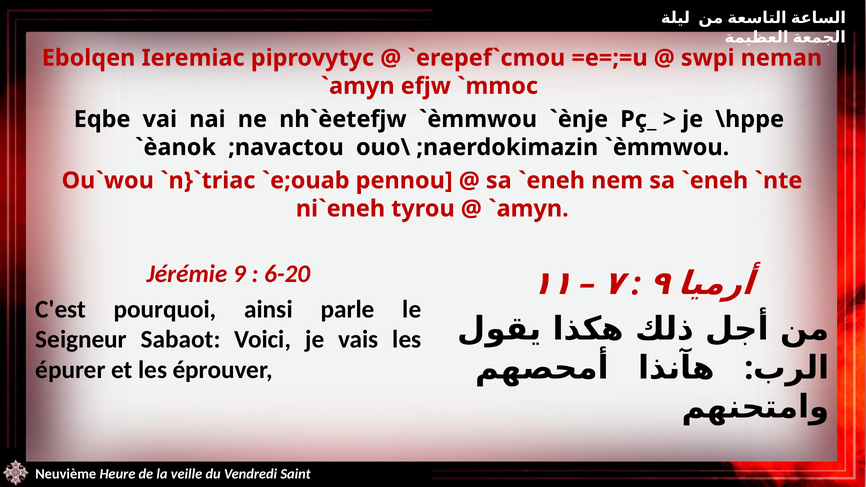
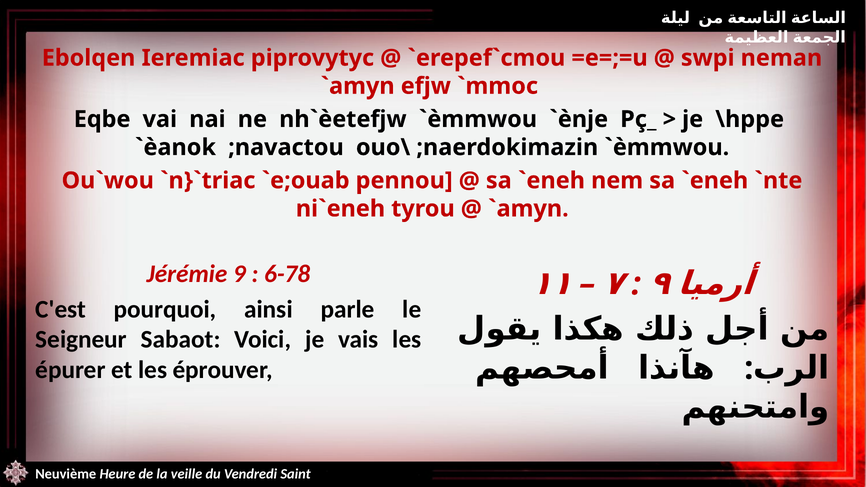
6-20: 6-20 -> 6-78 (287, 274)
